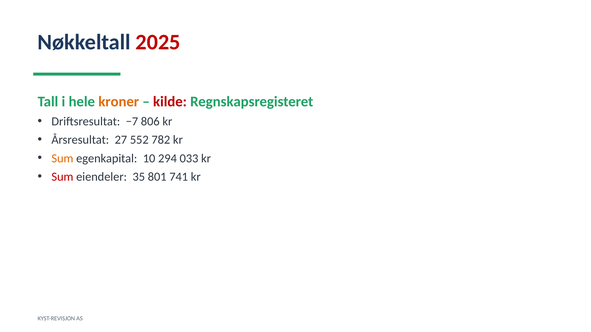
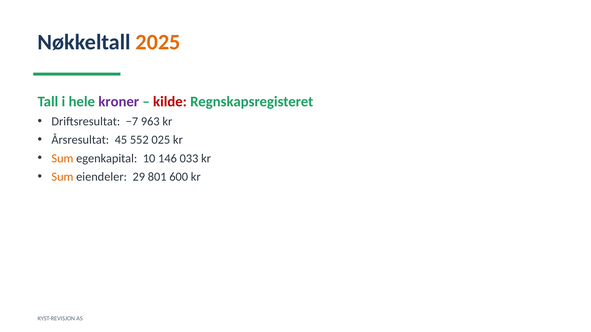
2025 colour: red -> orange (158, 42)
kroner colour: orange -> purple (119, 102)
806: 806 -> 963 (150, 122)
27: 27 -> 45 (121, 140)
782: 782 -> 025 (161, 140)
294: 294 -> 146 (167, 158)
Sum colour: red -> orange (62, 177)
35: 35 -> 29 (139, 177)
741: 741 -> 600 (179, 177)
